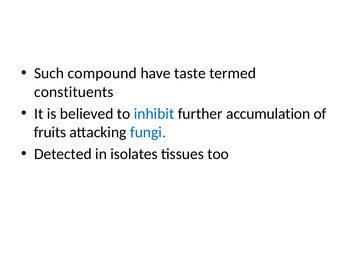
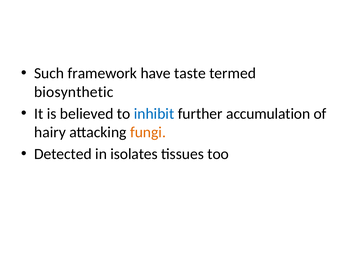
compound: compound -> framework (102, 73)
constituents: constituents -> biosynthetic (74, 92)
fruits: fruits -> hairy (50, 133)
fungi colour: blue -> orange (148, 133)
